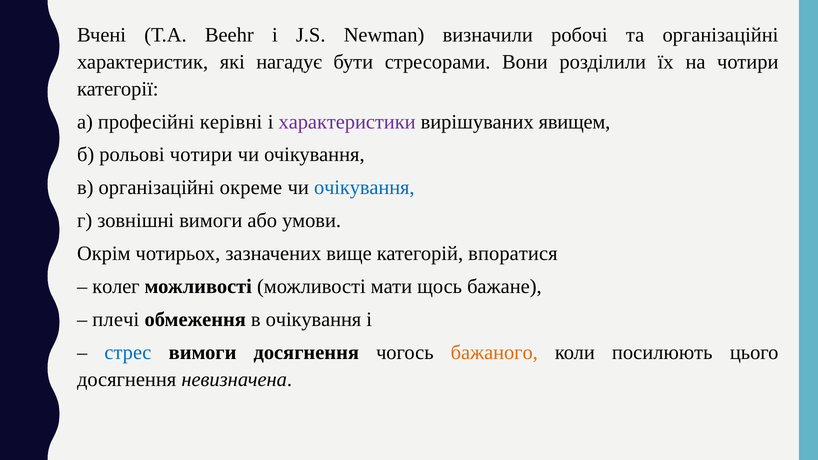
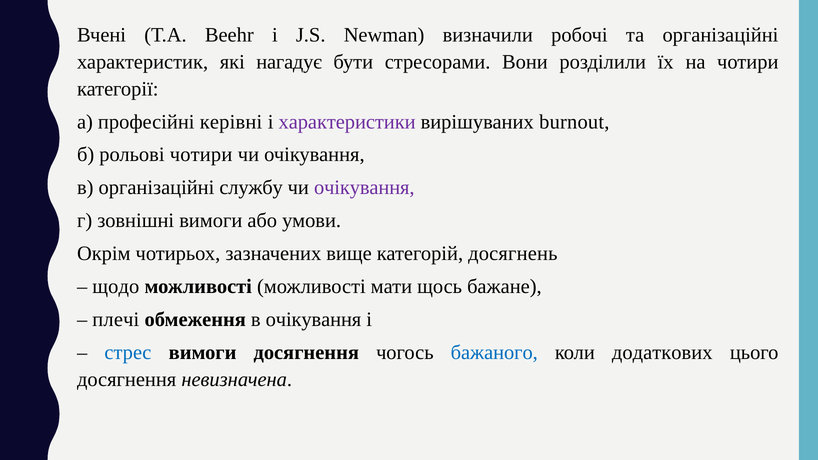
явищем: явищем -> burnout (574, 122)
окреме: окреме -> службу (251, 188)
очікування colour: blue -> purple (364, 188)
впоратися: впоратися -> досягнень (513, 254)
колег: колег -> щодо (116, 287)
бажаного colour: orange -> blue (494, 352)
посилюють: посилюють -> додаткових (662, 352)
